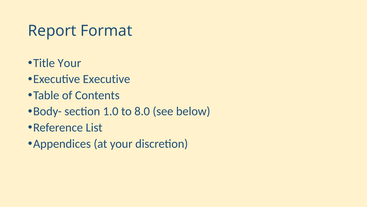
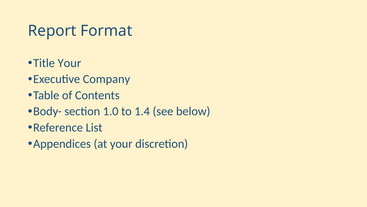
Executive Executive: Executive -> Company (106, 79)
8.0: 8.0 -> 1.4 (142, 111)
